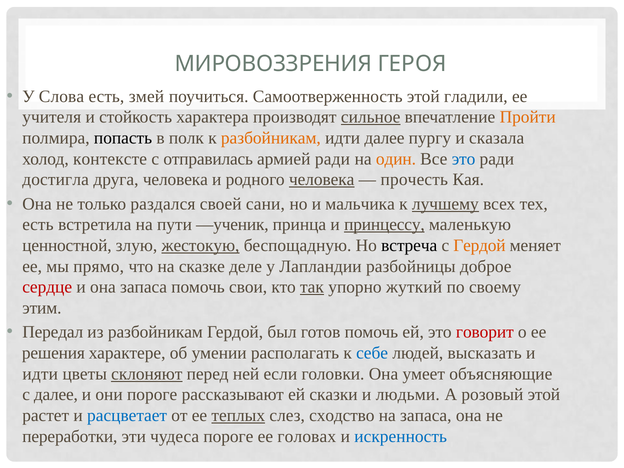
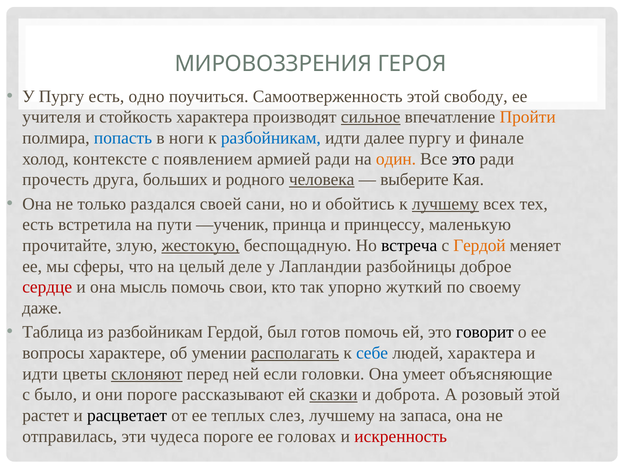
У Слова: Слова -> Пургу (62, 96)
змей: змей -> одно (147, 96)
гладили: гладили -> свободу (476, 96)
попасть colour: black -> blue (123, 138)
полк: полк -> ноги (186, 138)
разбойникам colour: orange -> blue (271, 138)
сказала: сказала -> финале (497, 138)
отправилась: отправилась -> появлением (208, 159)
это colour: blue -> black (464, 159)
достигла: достигла -> прочесть (56, 180)
друга человека: человека -> больших (175, 180)
прочесть: прочесть -> выберите (414, 180)
мальчика: мальчика -> обойтись (360, 204)
принцессу underline: present -> none (384, 225)
ценностной: ценностной -> прочитайте (67, 246)
прямо: прямо -> сферы (99, 266)
сказке: сказке -> целый (202, 266)
она запаса: запаса -> мысль (144, 287)
так underline: present -> none (312, 287)
этим: этим -> даже (42, 308)
Передал: Передал -> Таблица (53, 332)
говорит colour: red -> black (485, 332)
решения: решения -> вопросы (53, 353)
располагать underline: none -> present (295, 353)
людей высказать: высказать -> характера (485, 353)
с далее: далее -> было (56, 395)
сказки underline: none -> present (334, 395)
людьми: людьми -> доброта (408, 395)
расцветает colour: blue -> black (127, 415)
теплых underline: present -> none (238, 415)
слез сходство: сходство -> лучшему (342, 415)
переработки: переработки -> отправилась (70, 436)
искренность colour: blue -> red (401, 436)
